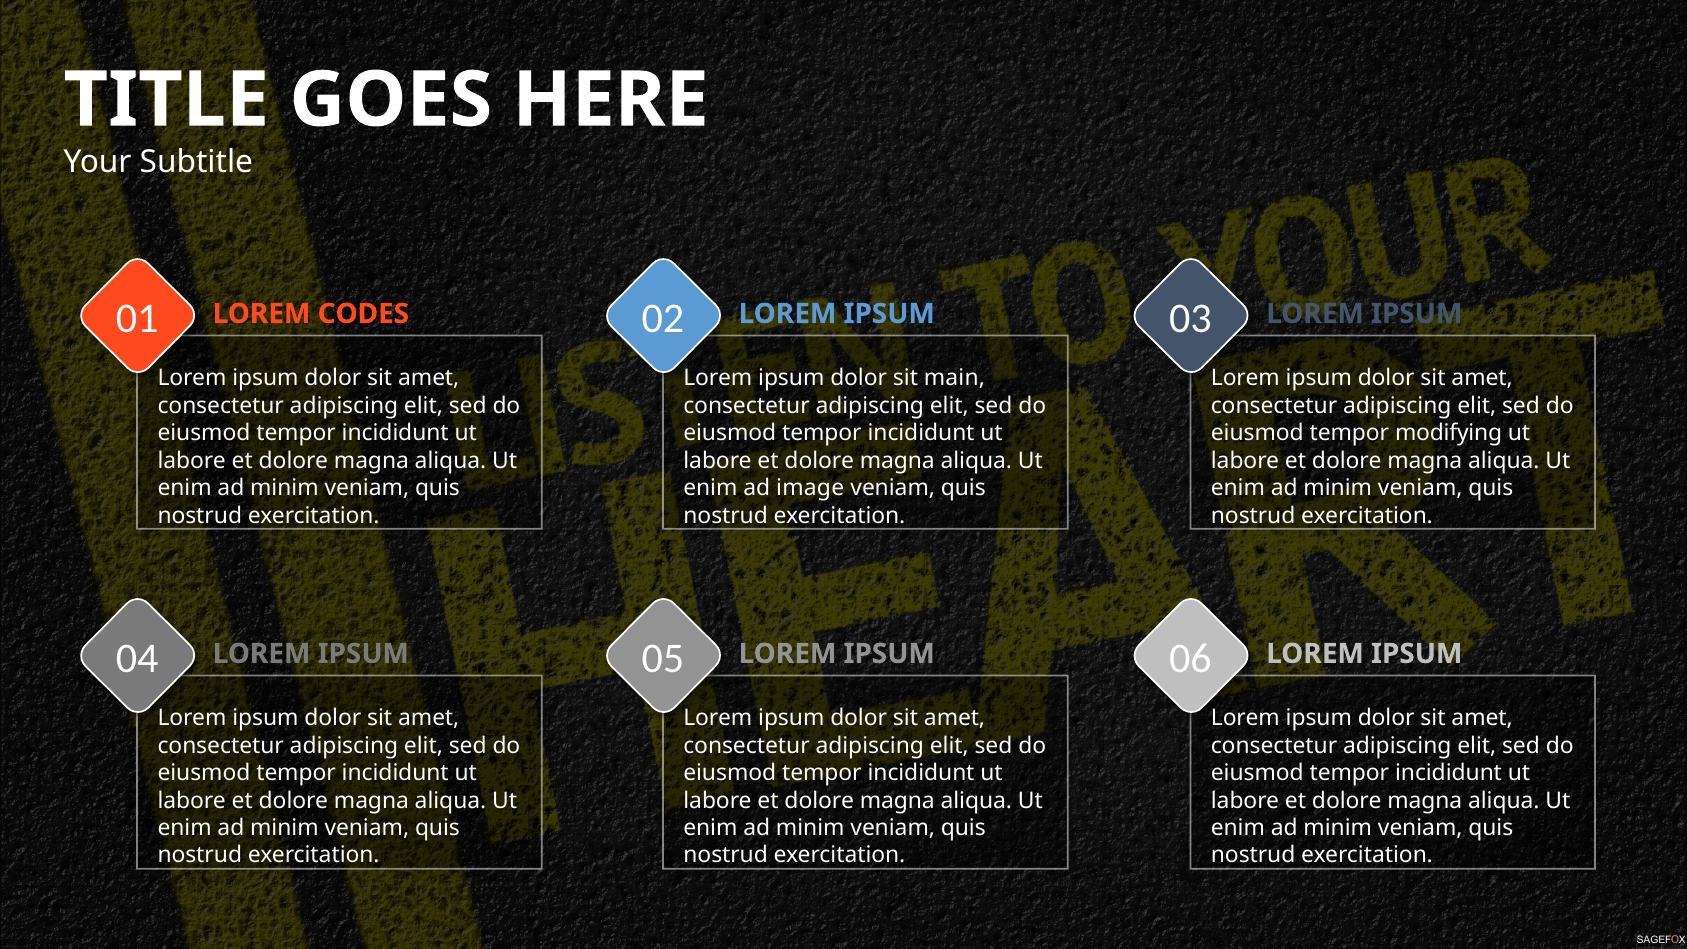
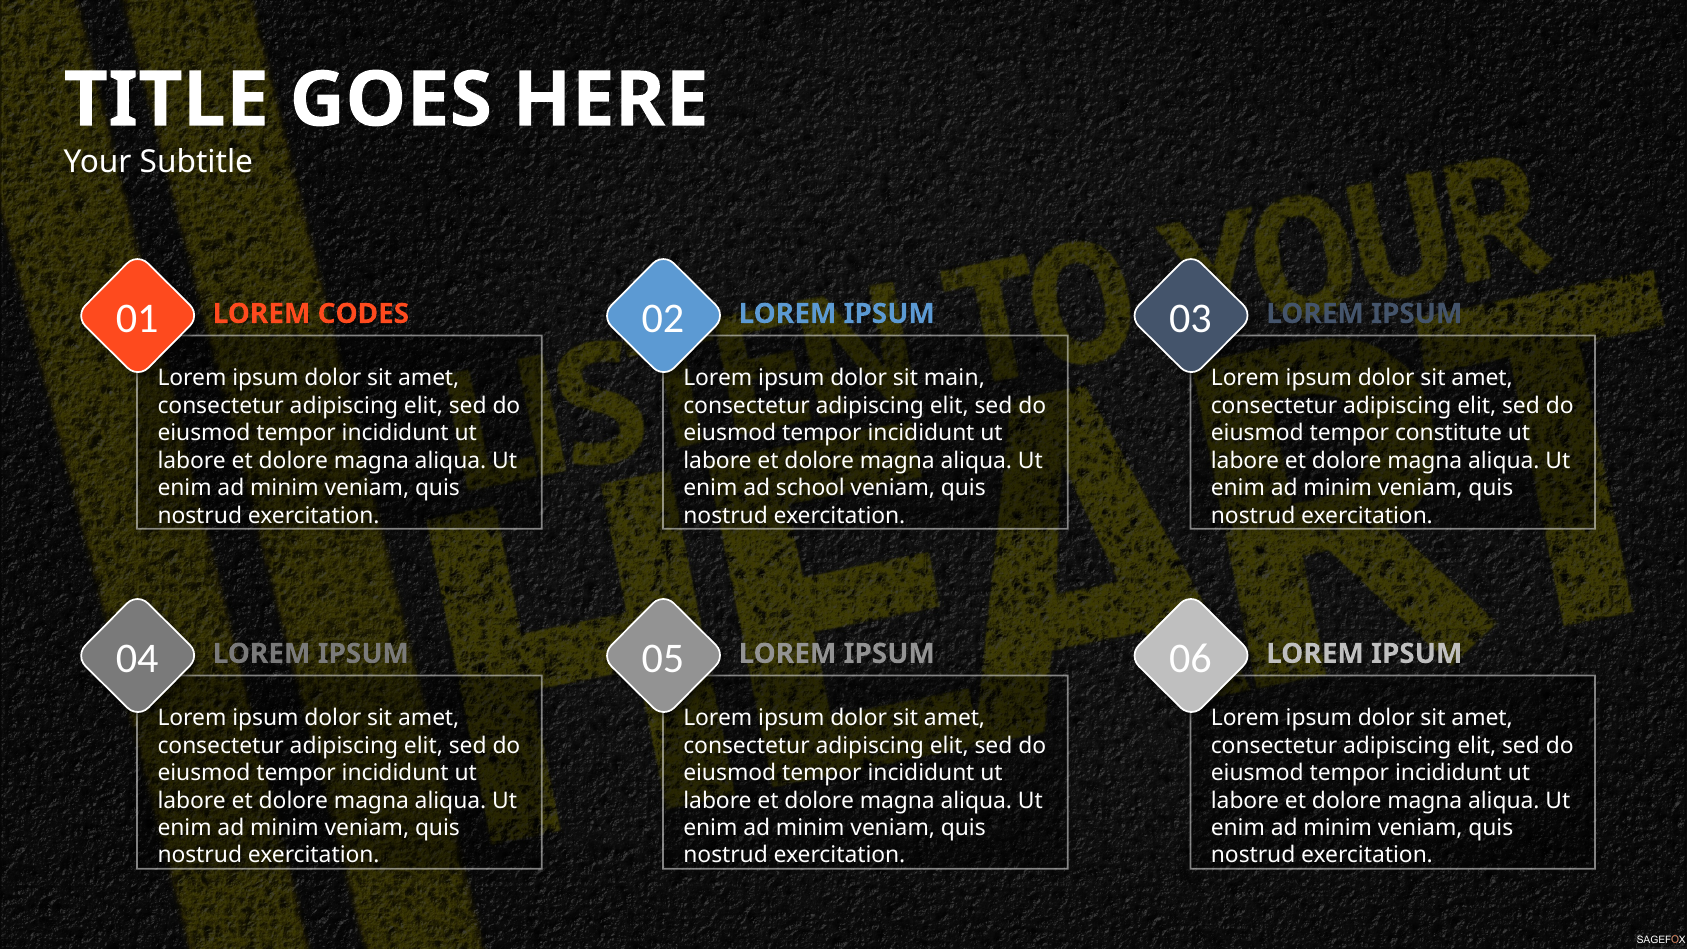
modifying: modifying -> constitute (1449, 433)
image: image -> school (810, 488)
